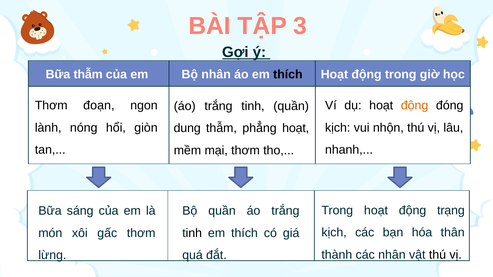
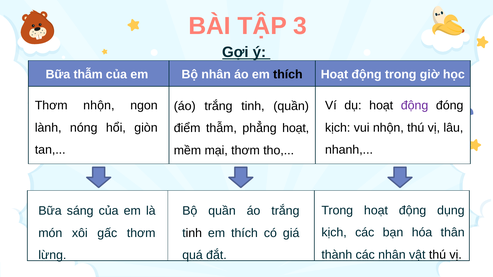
Thơm đoạn: đoạn -> nhộn (99, 106)
động colour: orange -> purple (415, 106)
dung: dung -> điểm (187, 128)
trạng: trạng -> dụng (451, 211)
